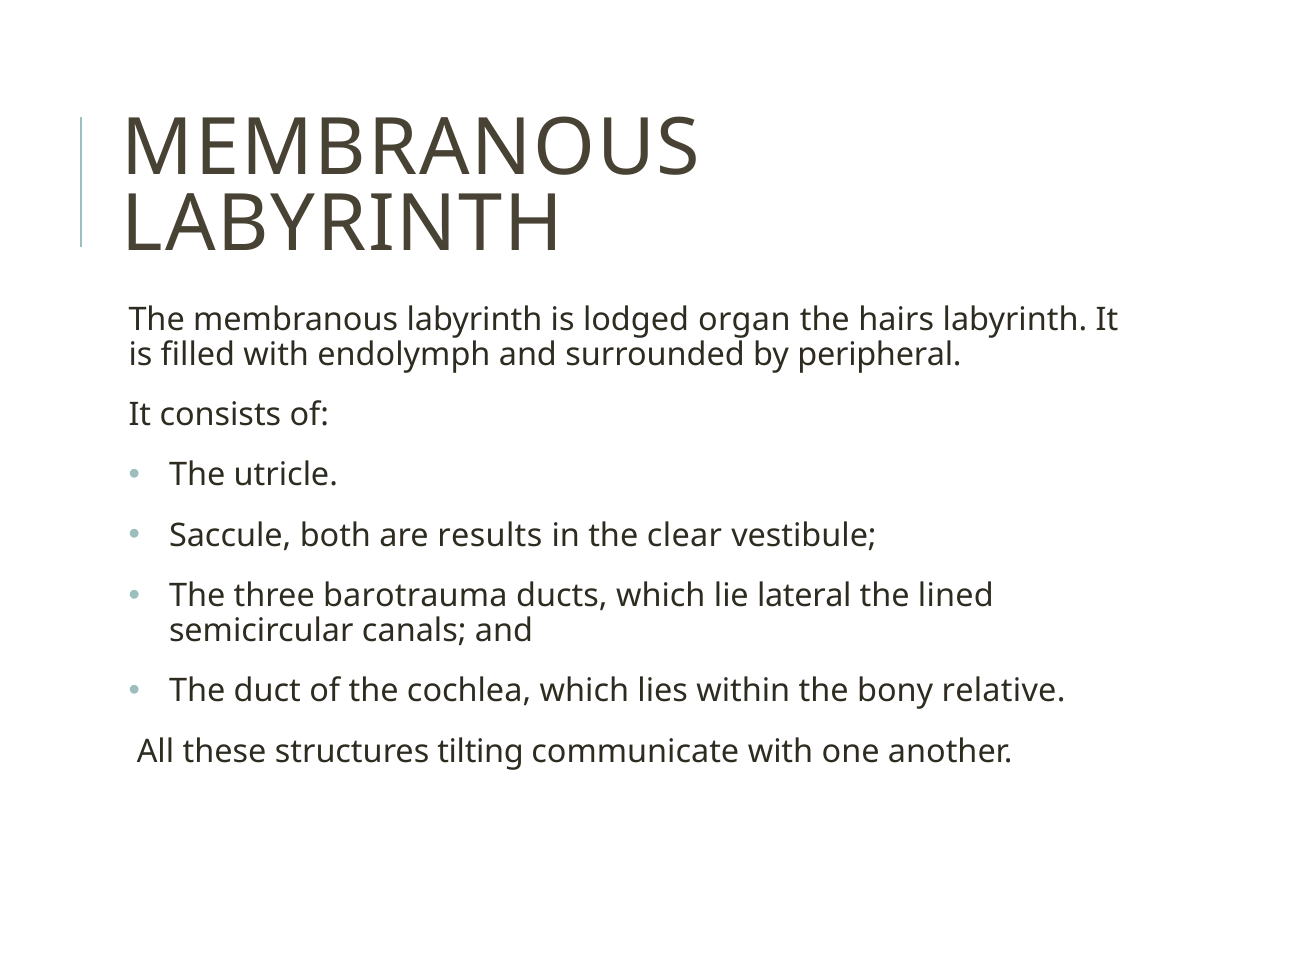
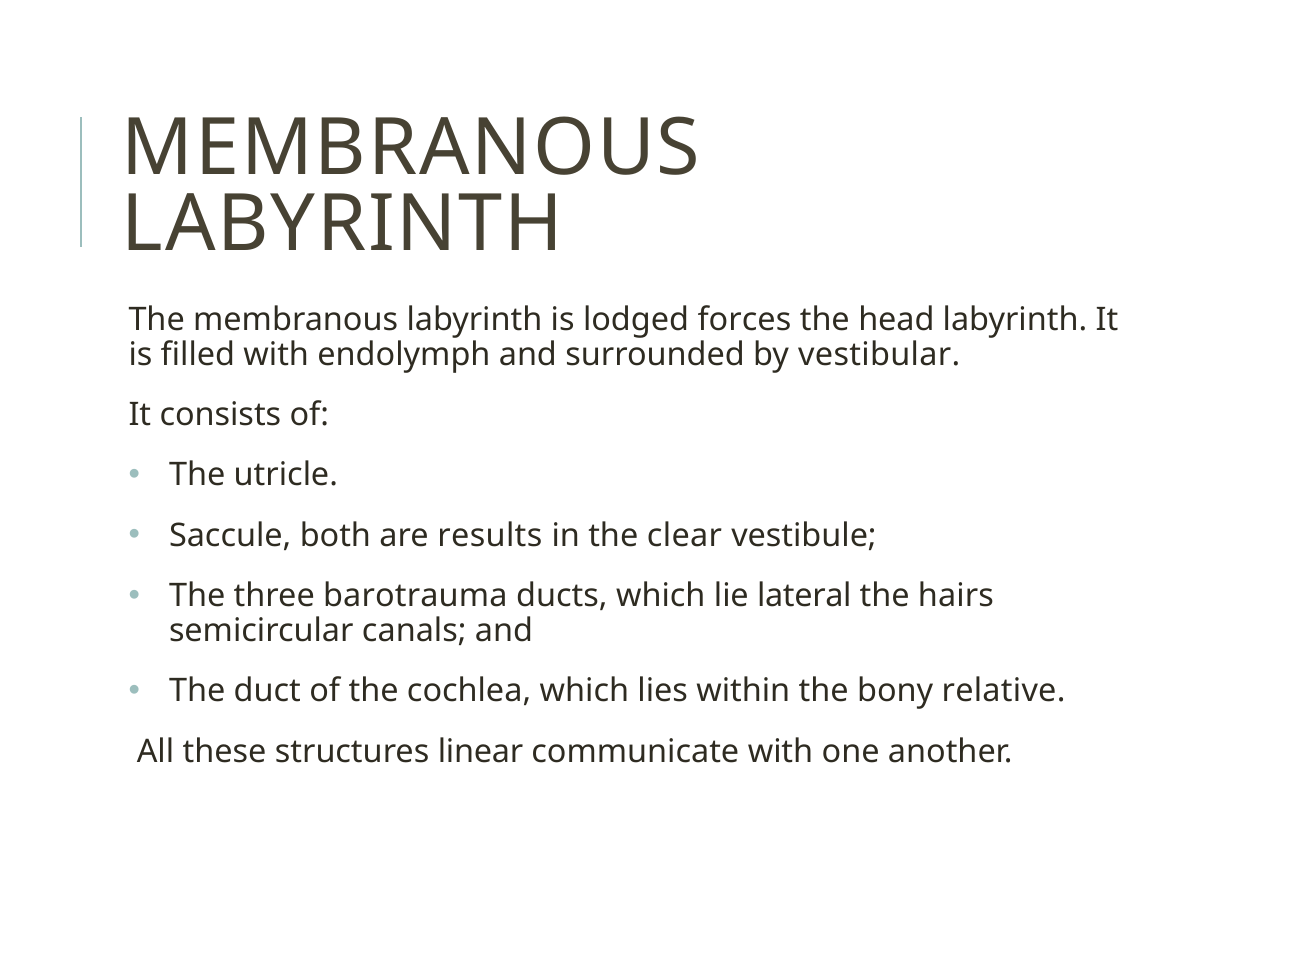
organ: organ -> forces (744, 320)
hairs: hairs -> head (896, 320)
peripheral: peripheral -> vestibular (879, 355)
lined: lined -> hairs (956, 596)
tilting: tilting -> linear (481, 751)
